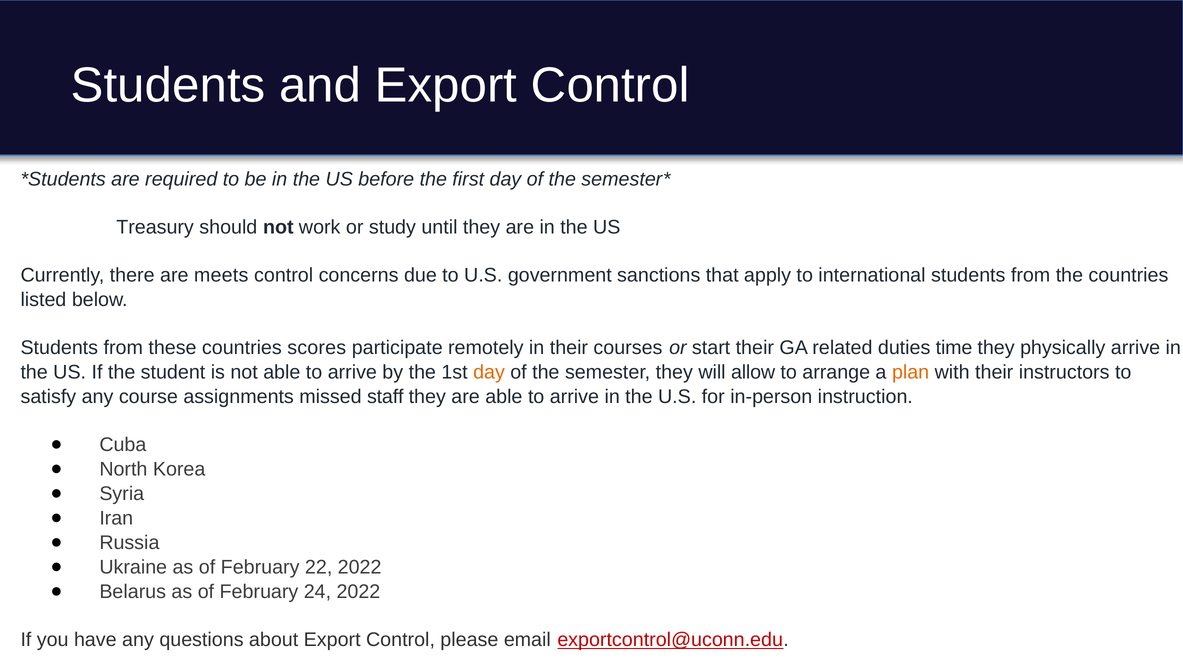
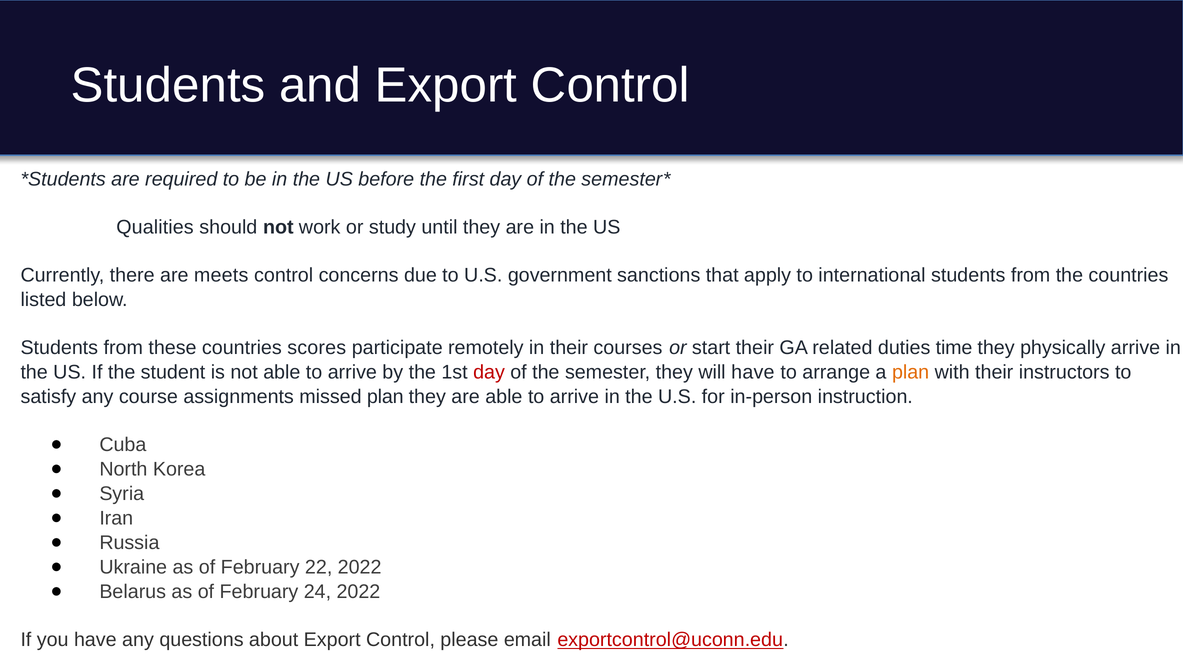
Treasury: Treasury -> Qualities (155, 227)
day colour: orange -> red (489, 372)
will allow: allow -> have (753, 372)
missed staff: staff -> plan (385, 397)
